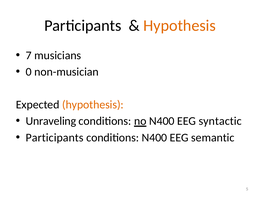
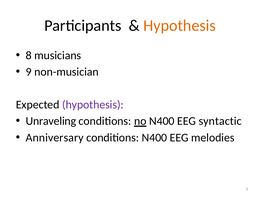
7: 7 -> 8 (29, 55)
0: 0 -> 9 (29, 72)
hypothesis colour: orange -> purple (93, 105)
Participants: Participants -> Anniversary (55, 138)
semantic: semantic -> melodies (213, 138)
